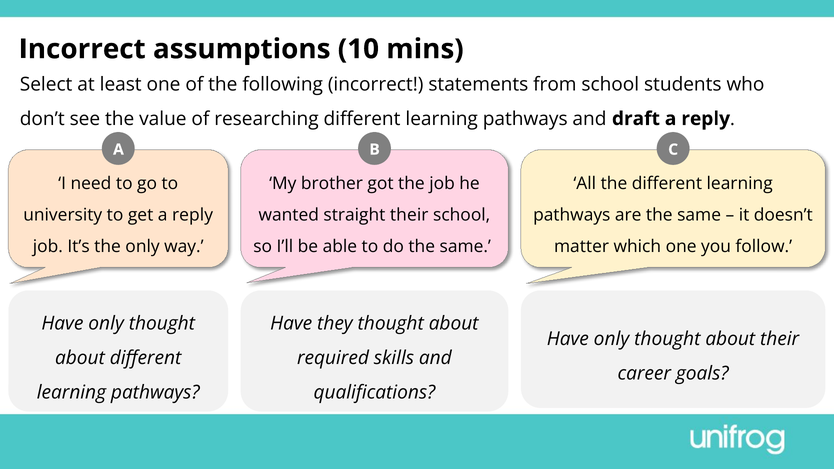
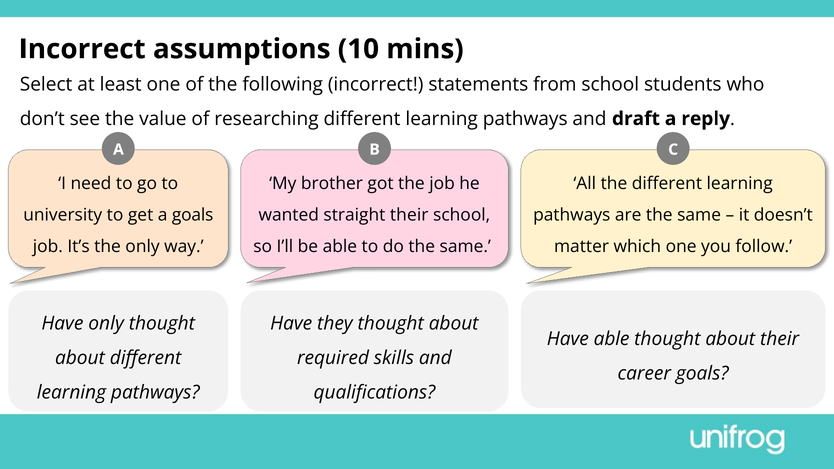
get a reply: reply -> goals (193, 215)
only: only -> able (612, 339)
